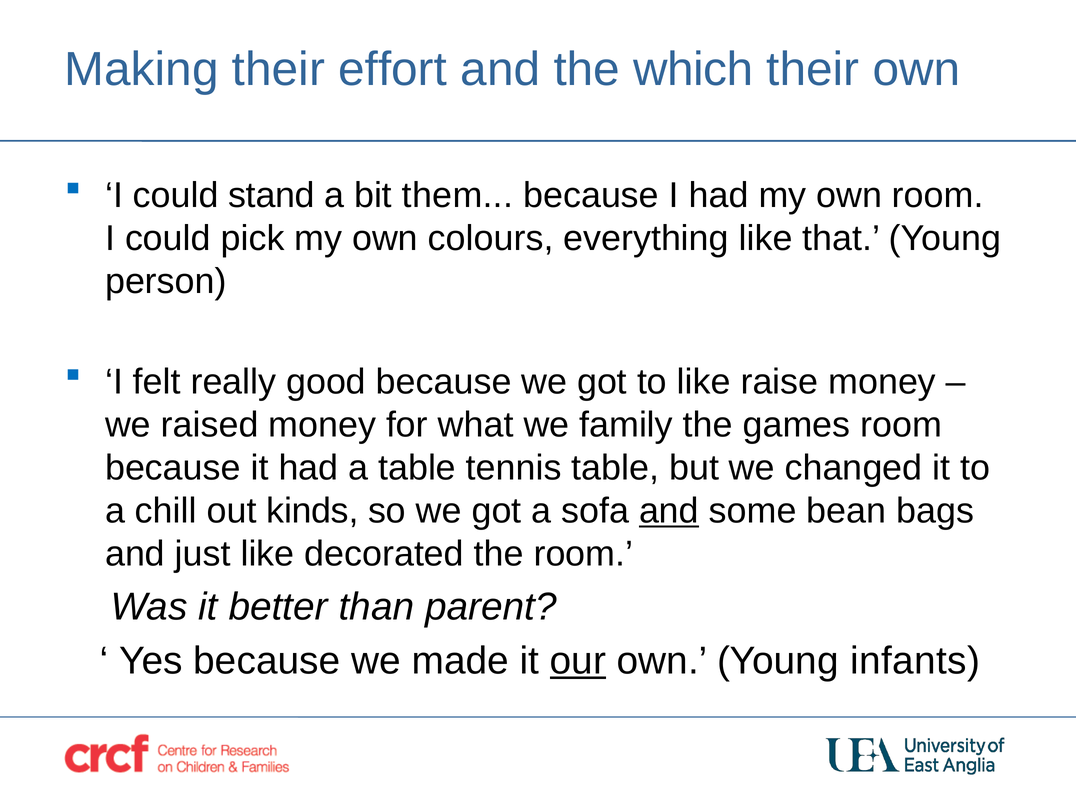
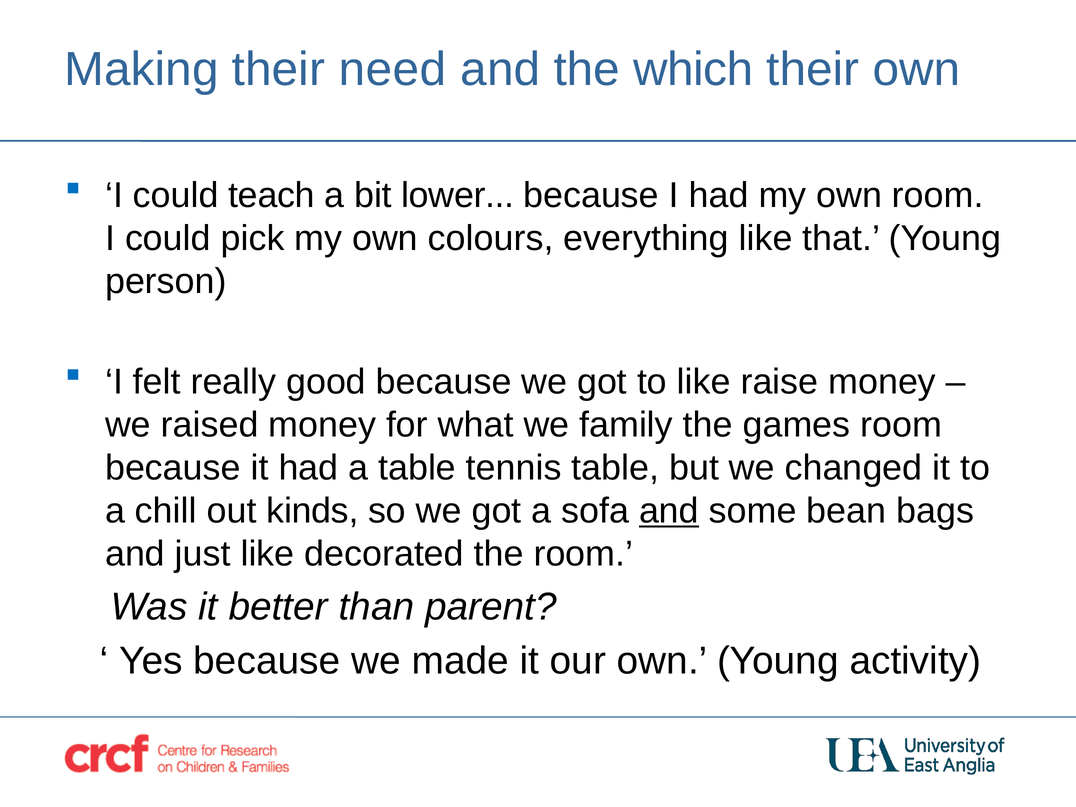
effort: effort -> need (392, 70)
stand: stand -> teach (272, 195)
them: them -> lower (458, 195)
our underline: present -> none (578, 661)
infants: infants -> activity (915, 661)
